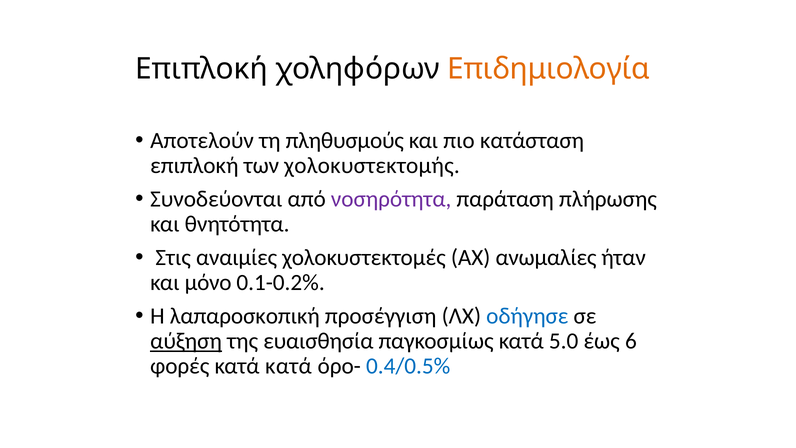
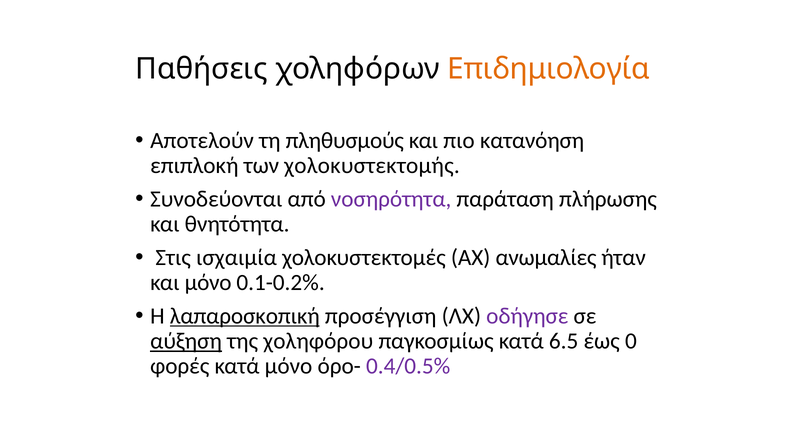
Επιπλοκή: Επιπλοκή -> Παθήσεις (202, 69)
κατάσταση: κατάσταση -> κατανόηση (532, 141)
αναιμίες: αναιμίες -> ισχαιμία (236, 257)
λαπαροσκοπική underline: none -> present (245, 316)
οδήγησε colour: blue -> purple (527, 316)
ευαισθησία: ευαισθησία -> χοληφόρου (318, 341)
5.0: 5.0 -> 6.5 (564, 341)
6: 6 -> 0 (631, 341)
κατά κατά: κατά -> μόνο (289, 366)
0.4/0.5% colour: blue -> purple (408, 366)
